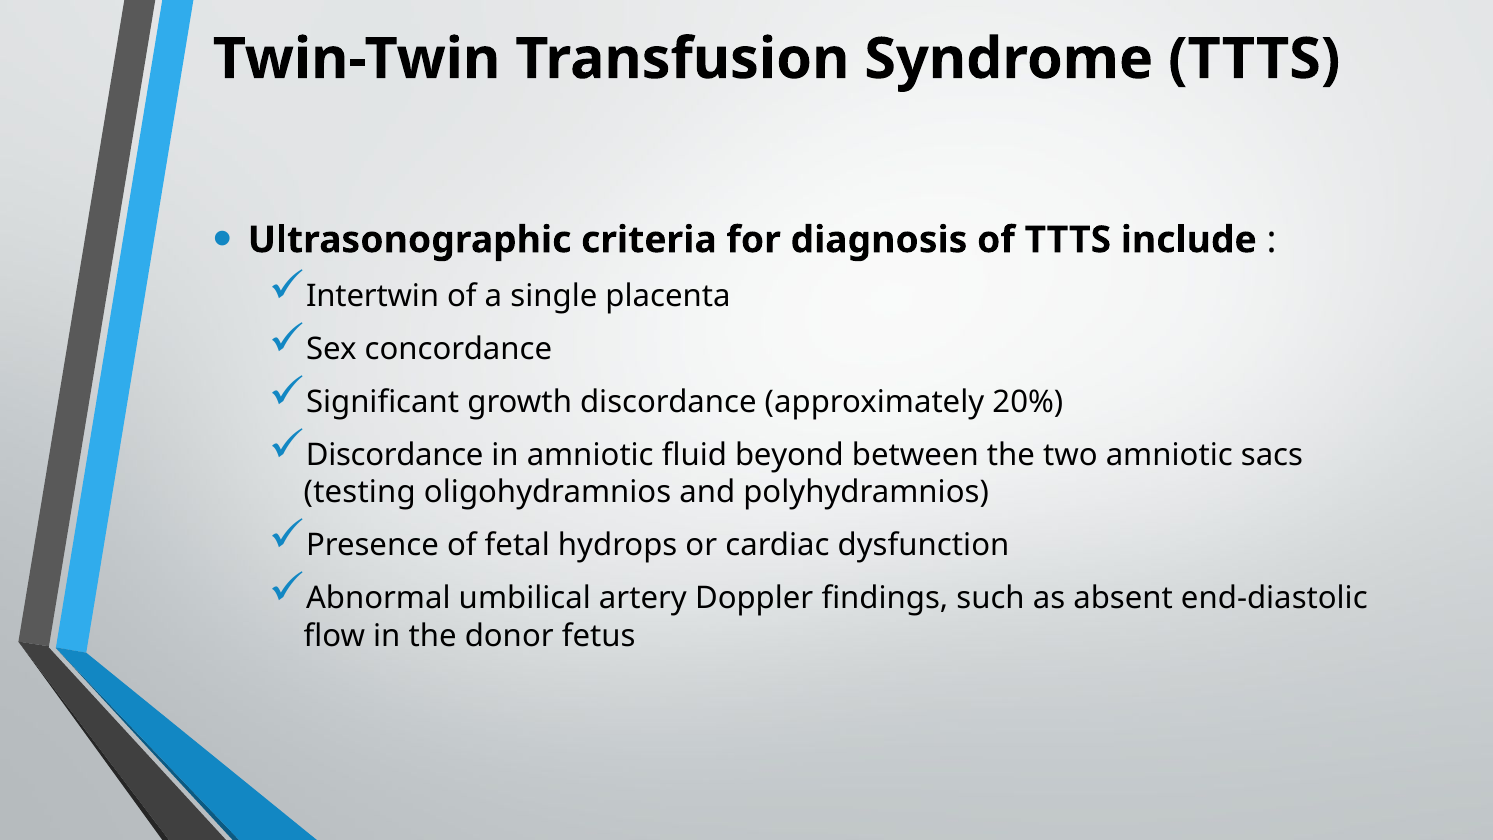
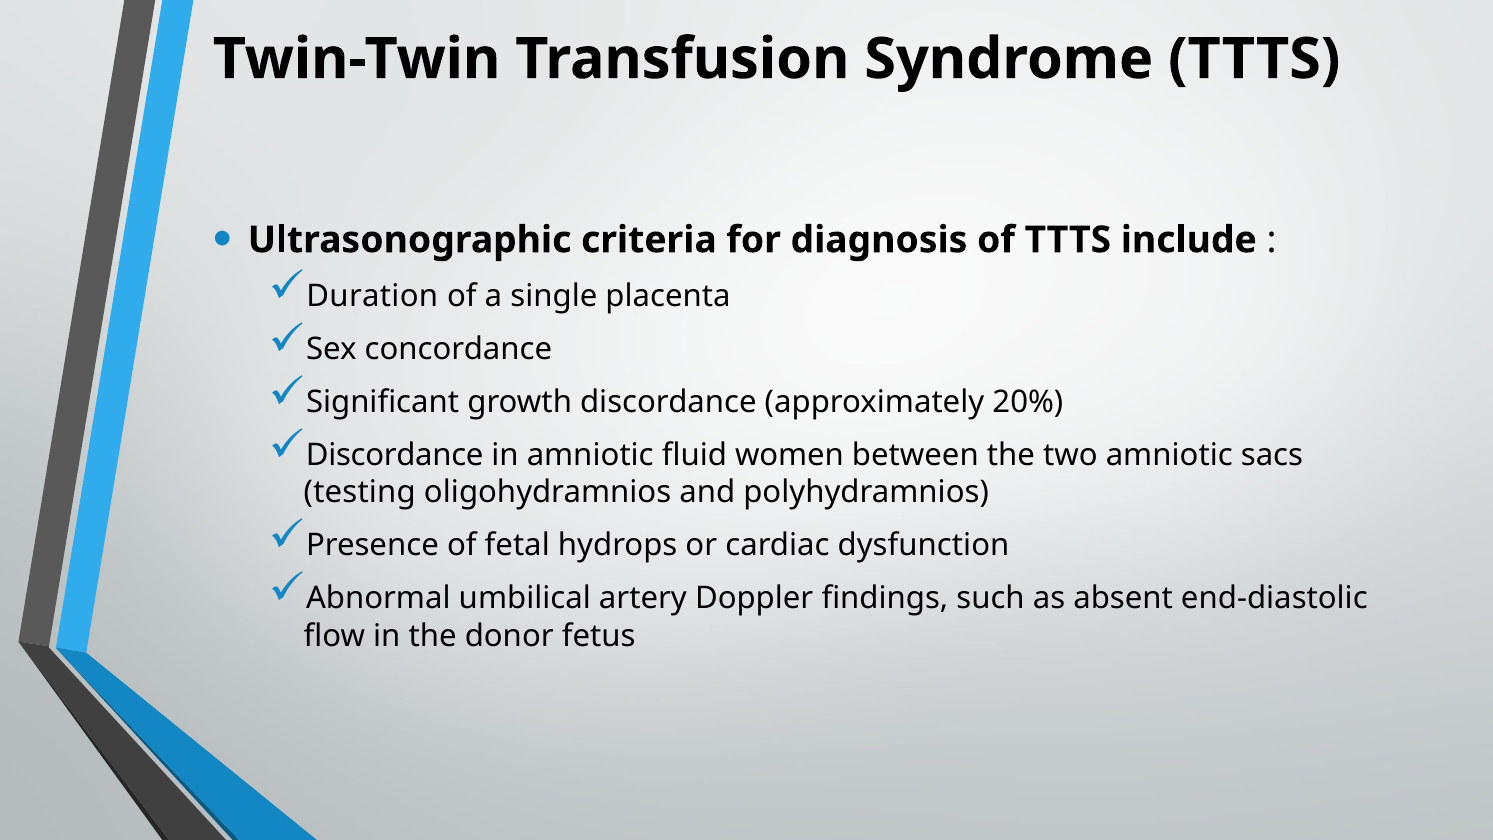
Intertwin: Intertwin -> Duration (372, 296)
beyond: beyond -> women (789, 455)
